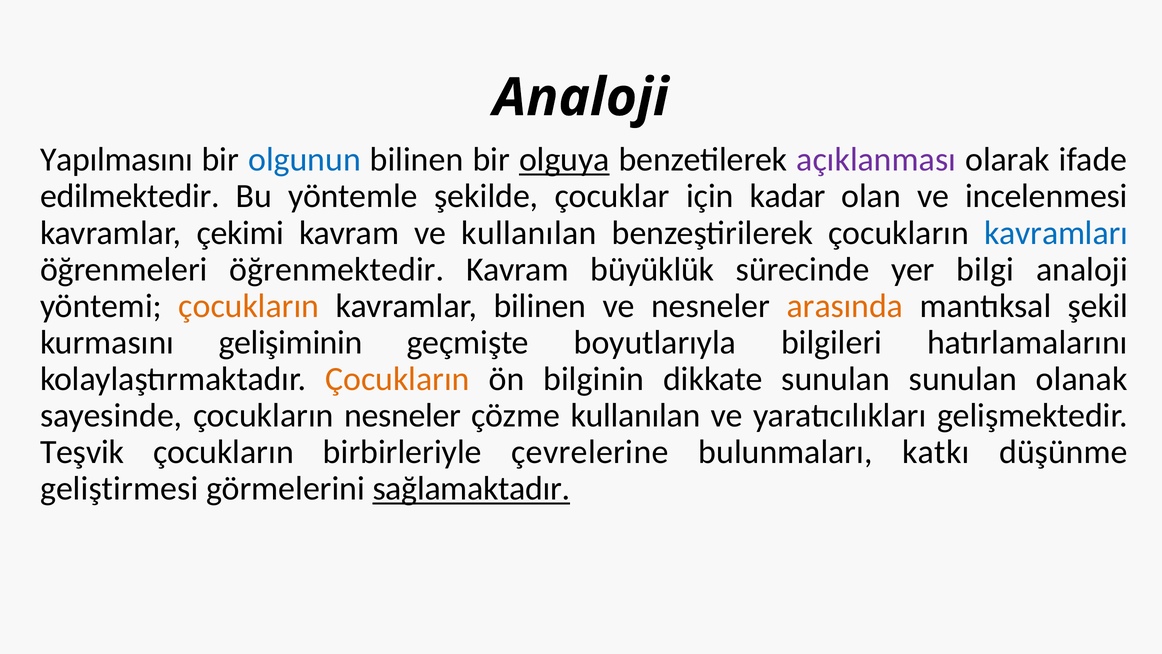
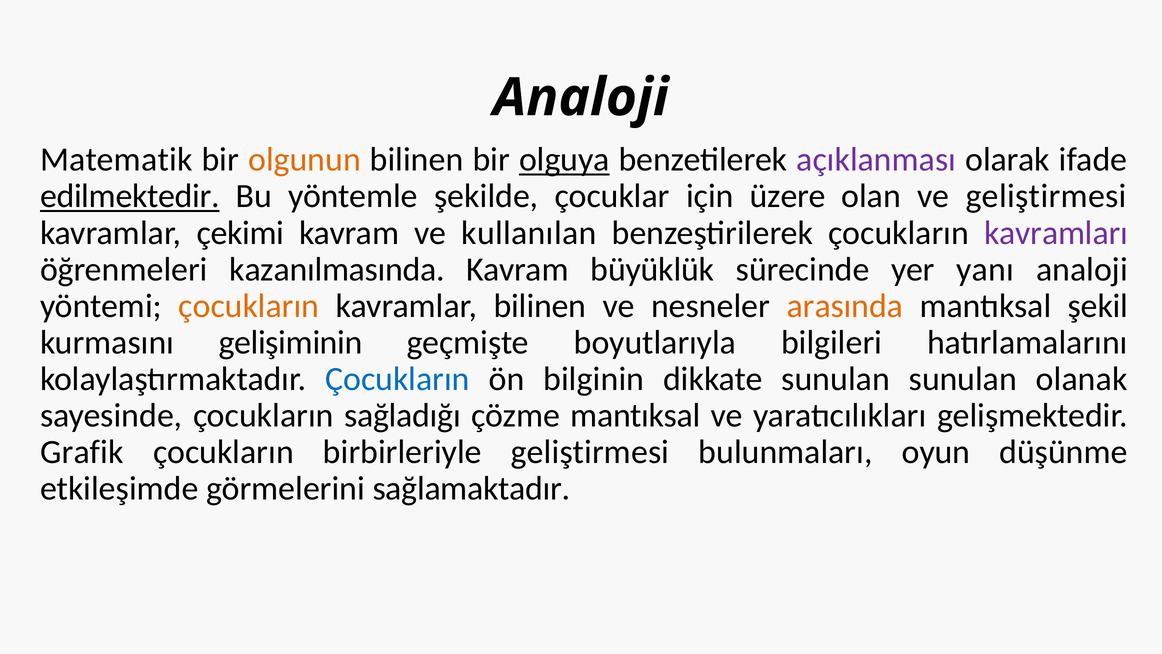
Yapılmasını: Yapılmasını -> Matematik (116, 160)
olgunun colour: blue -> orange (305, 160)
edilmektedir underline: none -> present (130, 196)
kadar: kadar -> üzere (788, 196)
ve incelenmesi: incelenmesi -> geliştirmesi (1046, 196)
kavramları colour: blue -> purple (1056, 233)
öğrenmektedir: öğrenmektedir -> kazanılmasında (337, 269)
bilgi: bilgi -> yanı (985, 269)
Çocukların colour: orange -> blue (397, 379)
çocukların nesneler: nesneler -> sağladığı (403, 415)
çözme kullanılan: kullanılan -> mantıksal (635, 415)
Teşvik: Teşvik -> Grafik (82, 452)
birbirleriyle çevrelerine: çevrelerine -> geliştirmesi (590, 452)
katkı: katkı -> oyun (936, 452)
geliştirmesi: geliştirmesi -> etkileşimde (119, 489)
sağlamaktadır underline: present -> none (471, 489)
